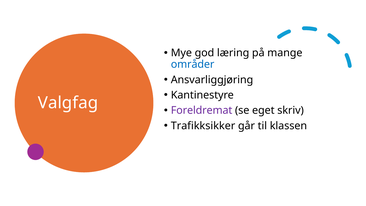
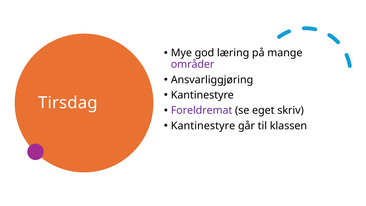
områder colour: blue -> purple (193, 64)
Valgfag: Valgfag -> Tirsdag (68, 103)
Trafikksikker: Trafikksikker -> Kantinestyre (203, 126)
